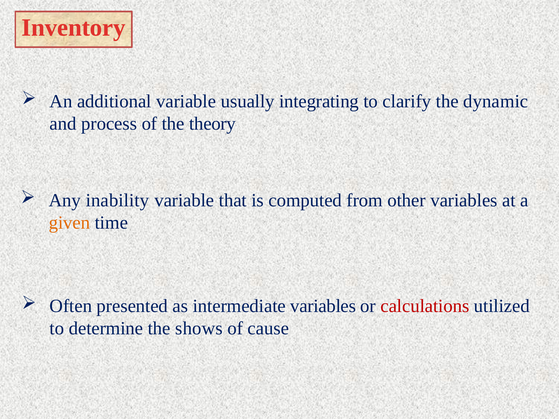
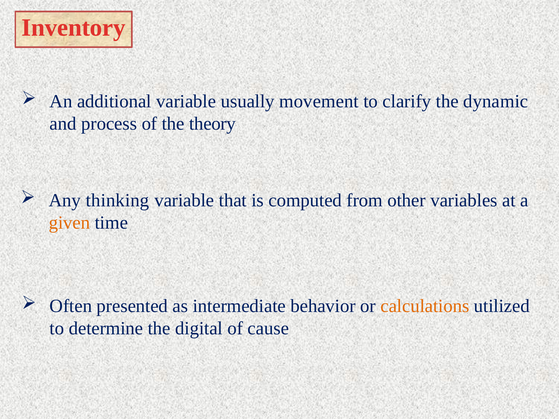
integrating: integrating -> movement (319, 101)
inability: inability -> thinking (118, 200)
intermediate variables: variables -> behavior (323, 306)
calculations colour: red -> orange (425, 306)
shows: shows -> digital (199, 329)
